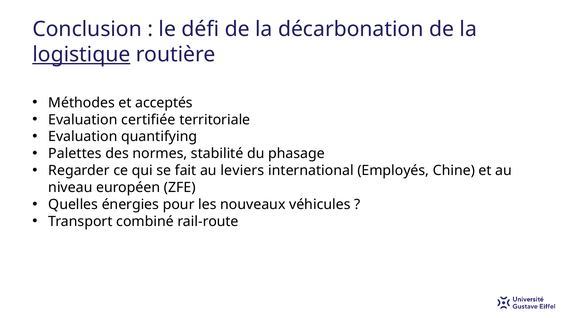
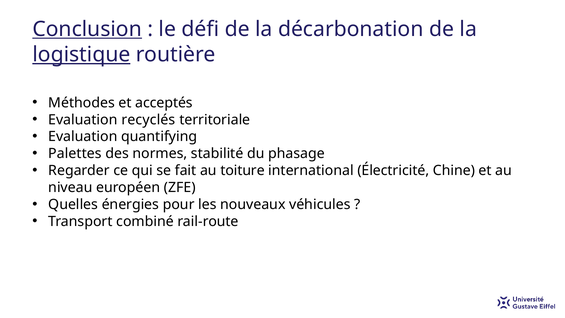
Conclusion underline: none -> present (87, 29)
certifiée: certifiée -> recyclés (148, 120)
leviers: leviers -> toiture (243, 170)
Employés: Employés -> Électricité (393, 170)
